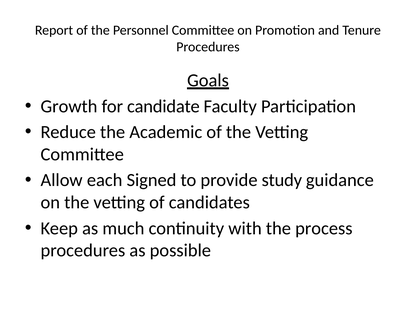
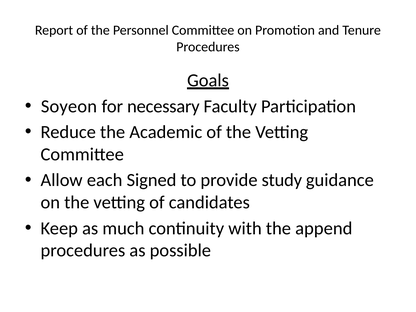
Growth: Growth -> Soyeon (69, 106)
candidate: candidate -> necessary (163, 106)
process: process -> append (324, 228)
